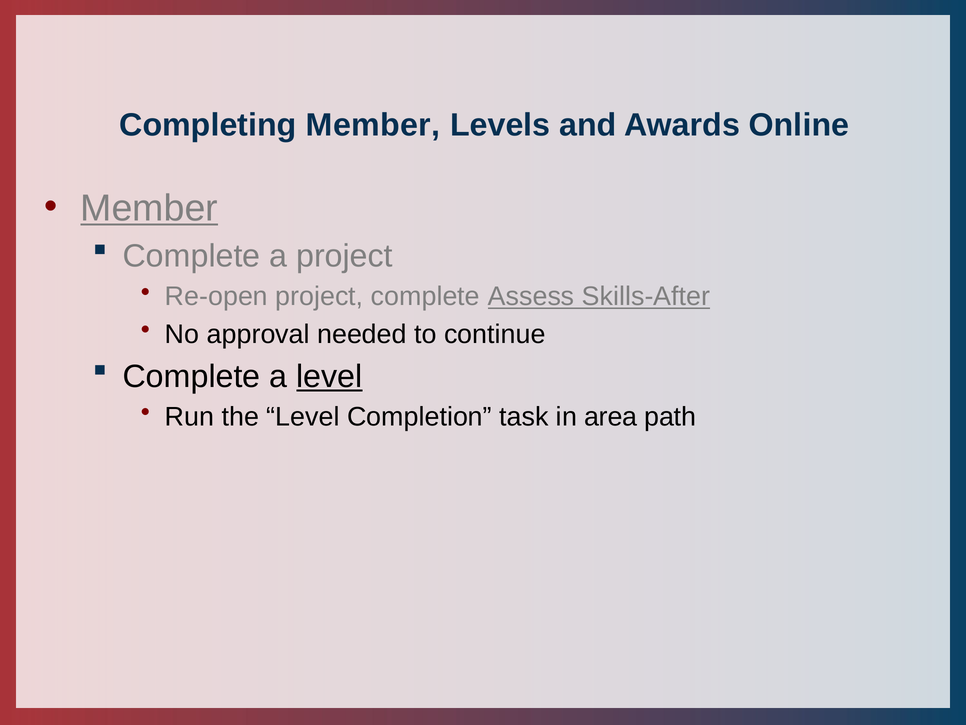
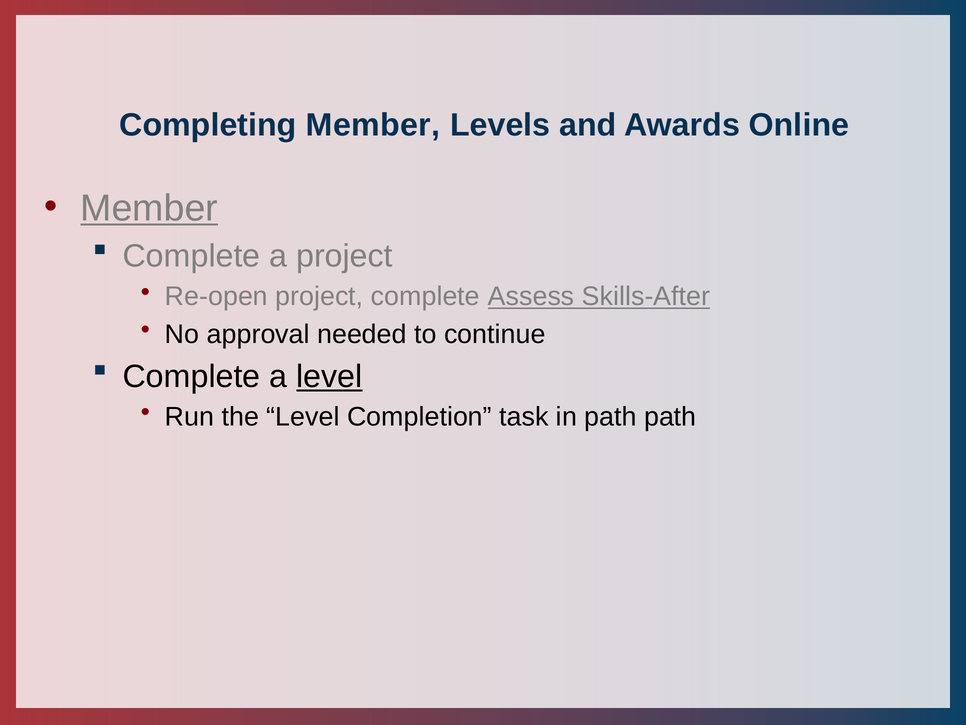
in area: area -> path (611, 417)
